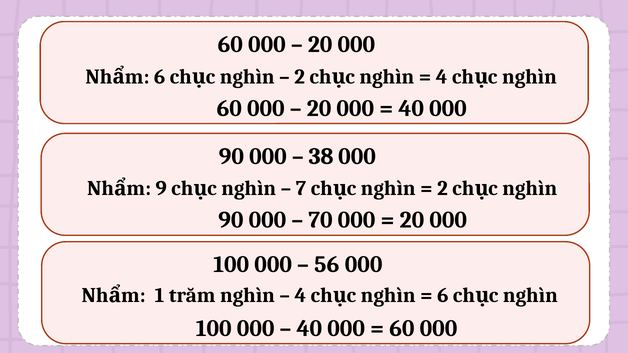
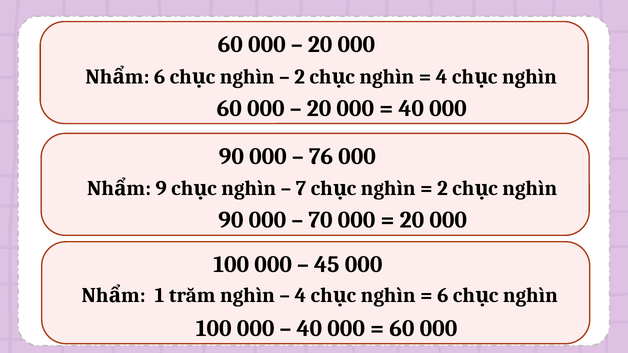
38: 38 -> 76 (321, 156)
56: 56 -> 45 (327, 265)
